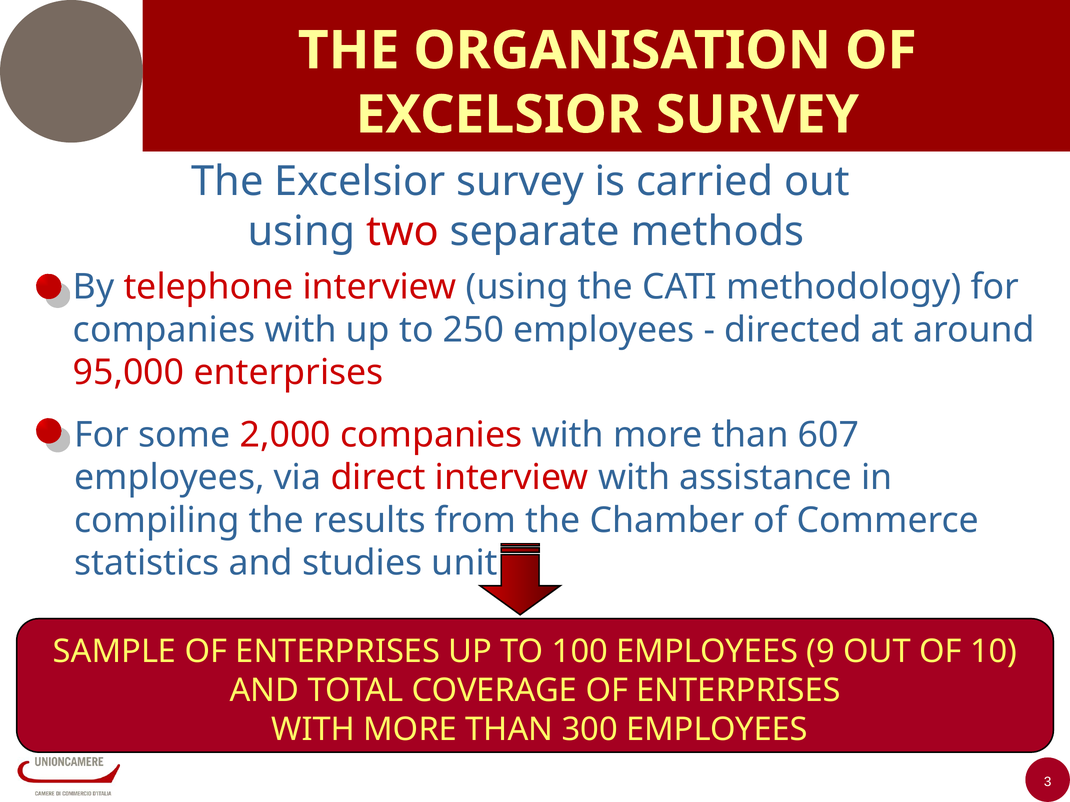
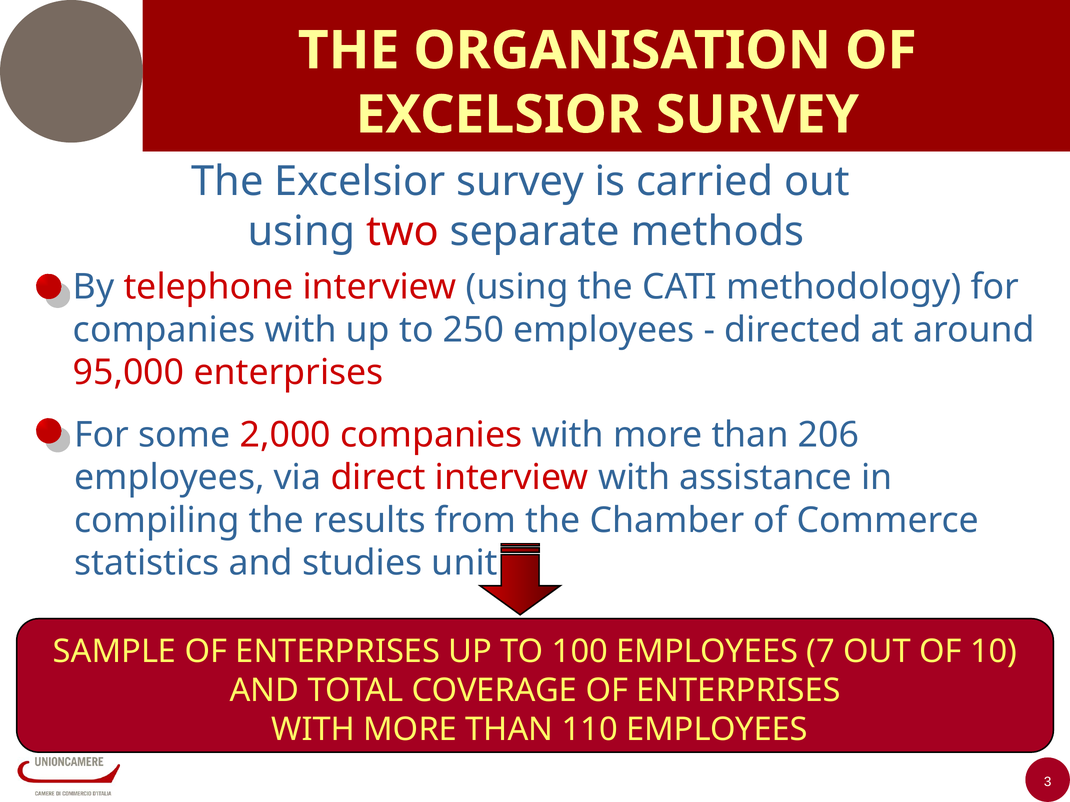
607: 607 -> 206 (828, 435)
9: 9 -> 7 (821, 652)
300: 300 -> 110 (590, 730)
